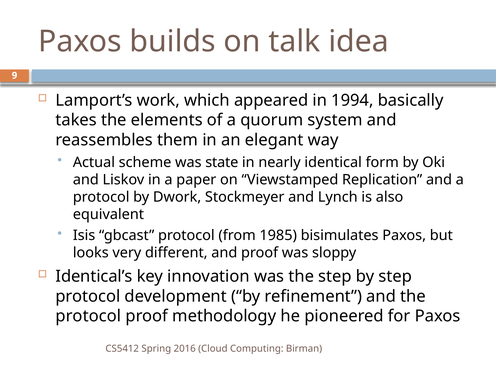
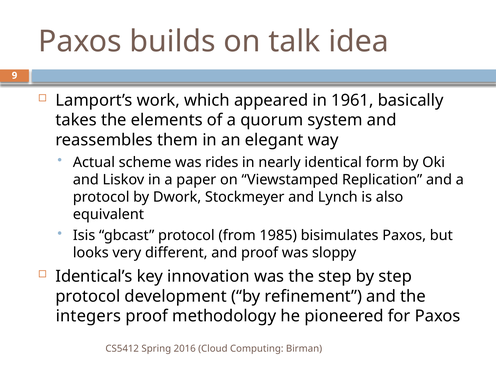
1994: 1994 -> 1961 (352, 100)
state: state -> rides (222, 162)
protocol: protocol -> integers (88, 316)
